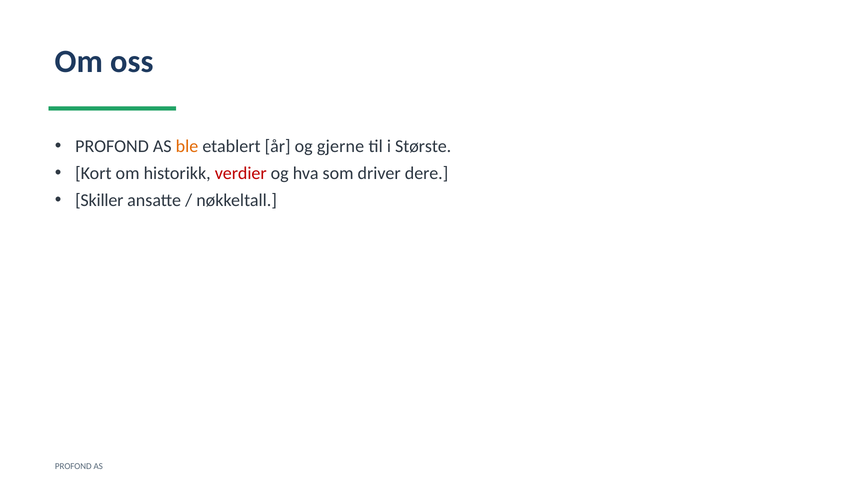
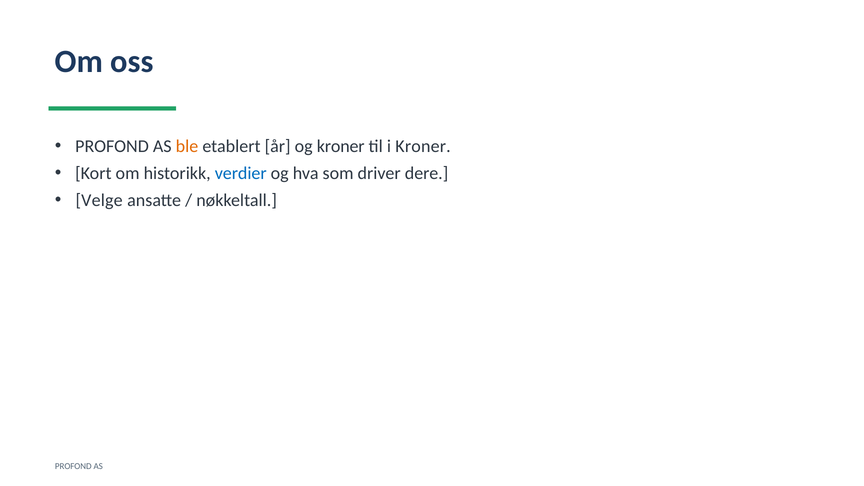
og gjerne: gjerne -> kroner (341, 146)
i Største: Største -> Kroner (423, 146)
verdier colour: red -> blue (241, 173)
Skiller: Skiller -> Velge (99, 200)
